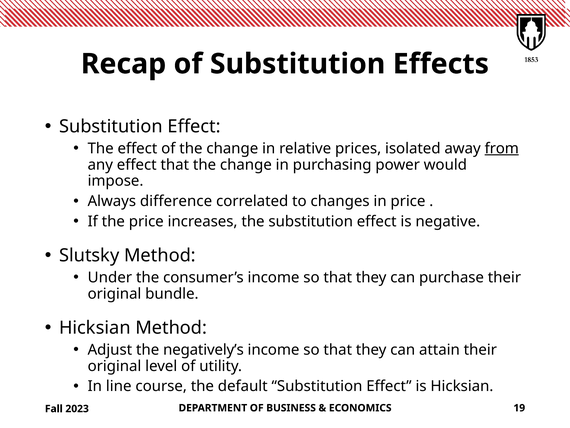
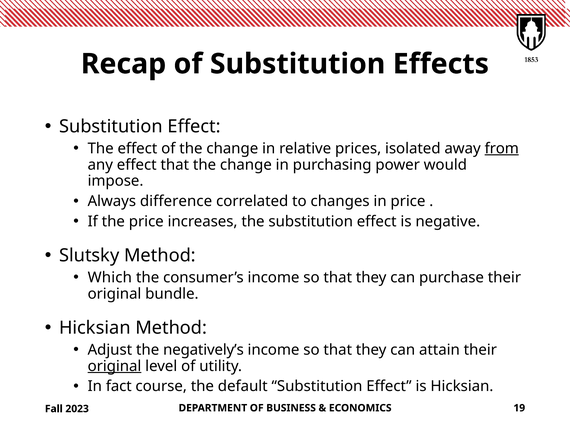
Under: Under -> Which (110, 277)
original underline: none -> present (114, 366)
line: line -> fact (119, 386)
